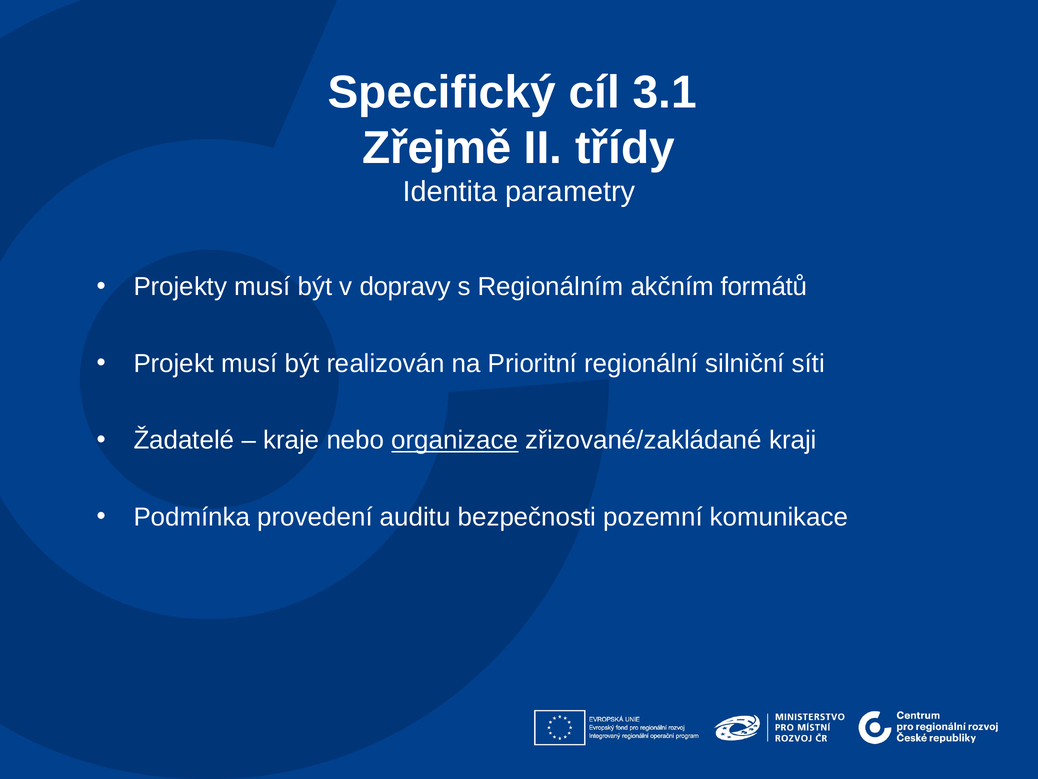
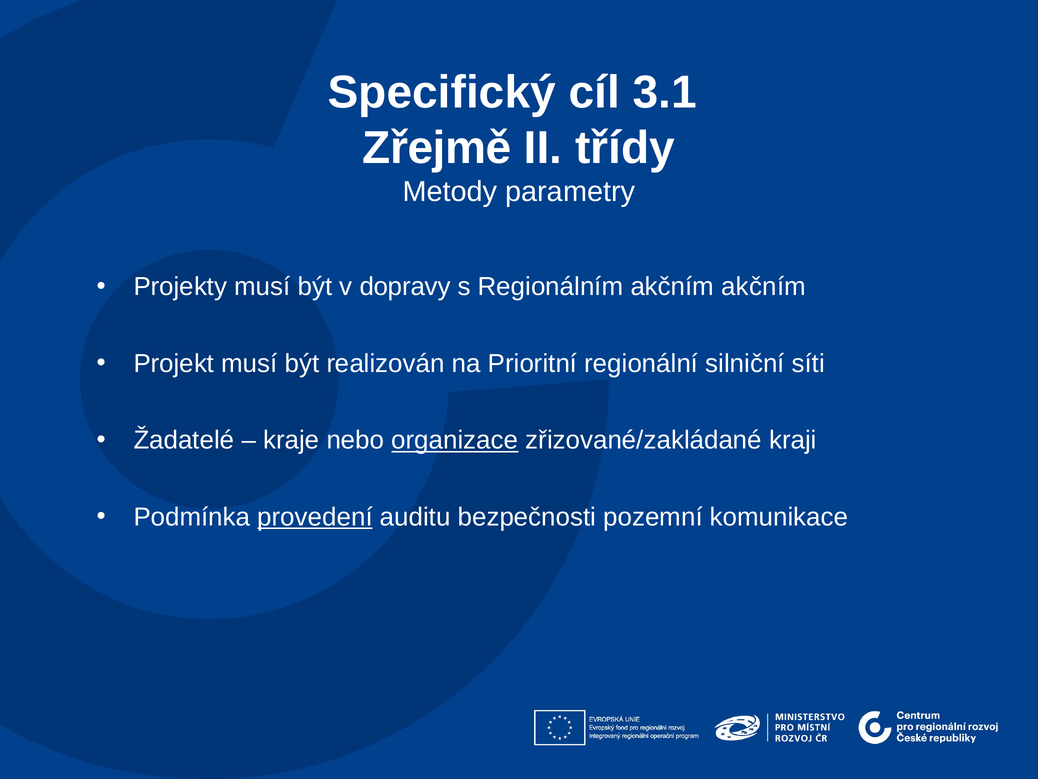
Identita: Identita -> Metody (450, 192)
akčním formátů: formátů -> akčním (764, 287)
provedení underline: none -> present (315, 517)
